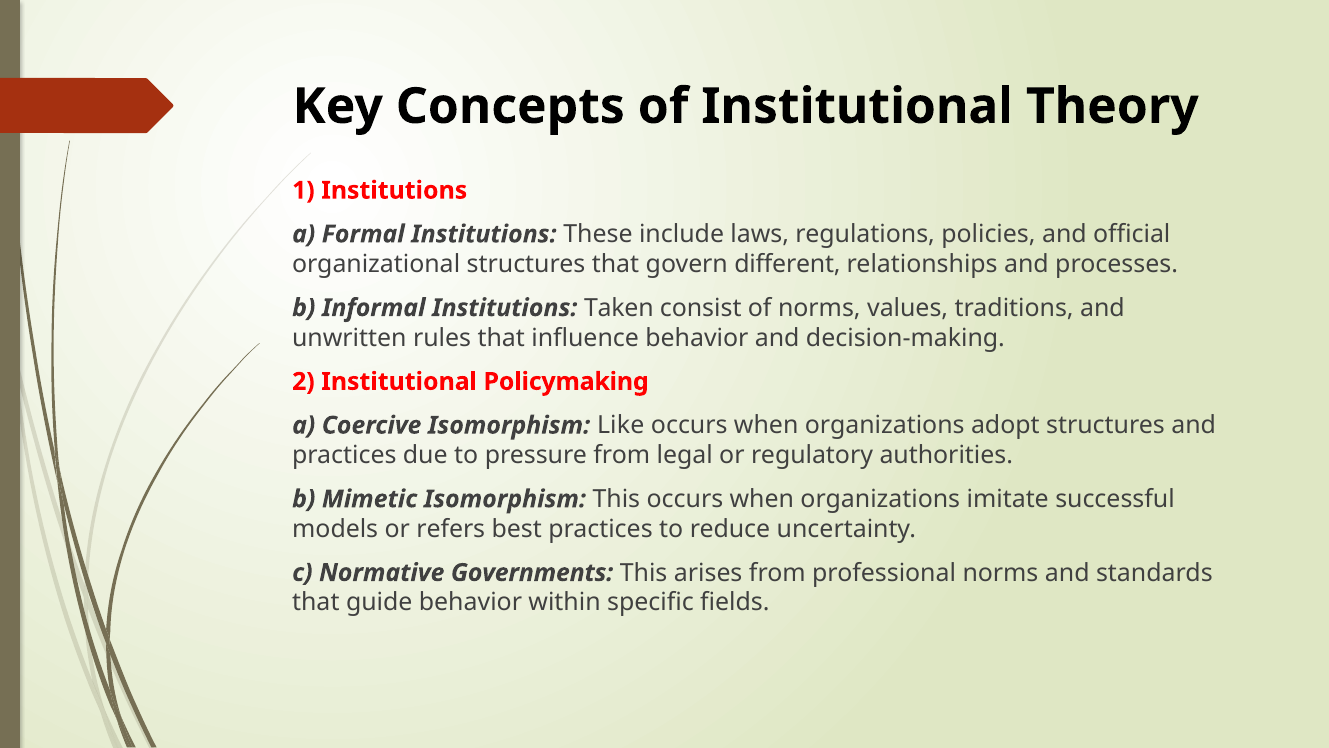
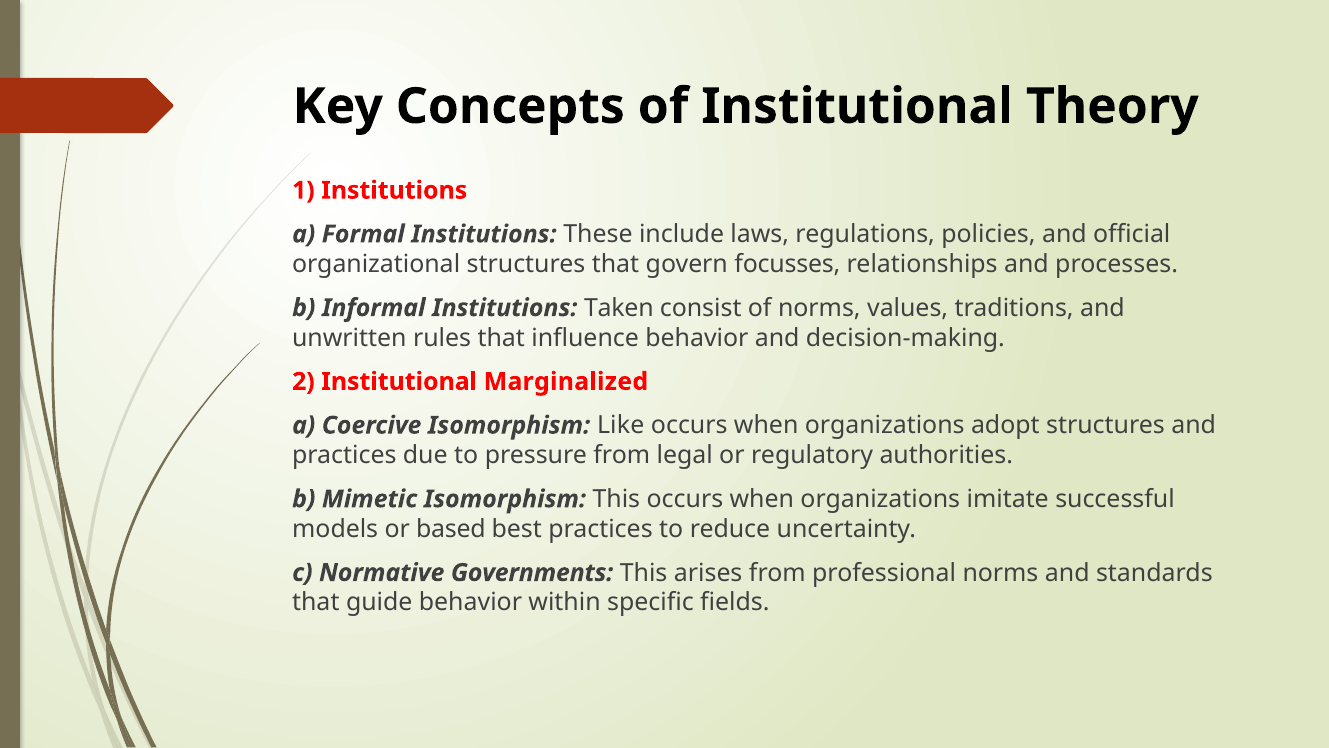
different: different -> focusses (787, 264)
Policymaking: Policymaking -> Marginalized (566, 381)
refers: refers -> based (451, 529)
